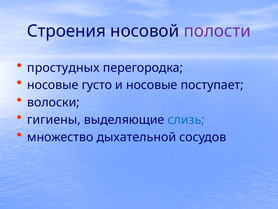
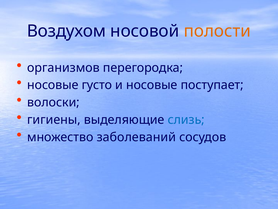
Строения: Строения -> Воздухом (66, 31)
полости colour: purple -> orange (217, 31)
простудных: простудных -> организмов (63, 68)
дыхательной: дыхательной -> заболеваний (136, 137)
